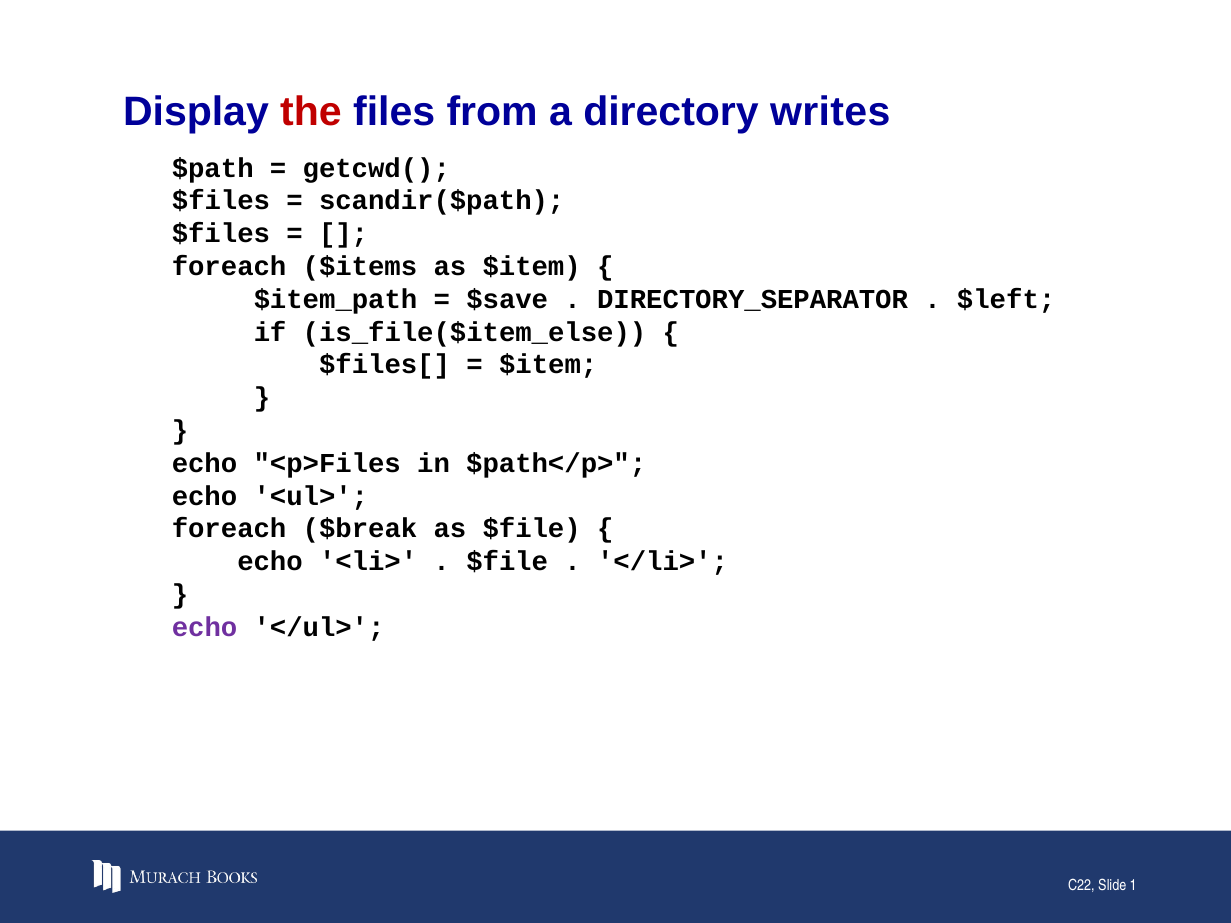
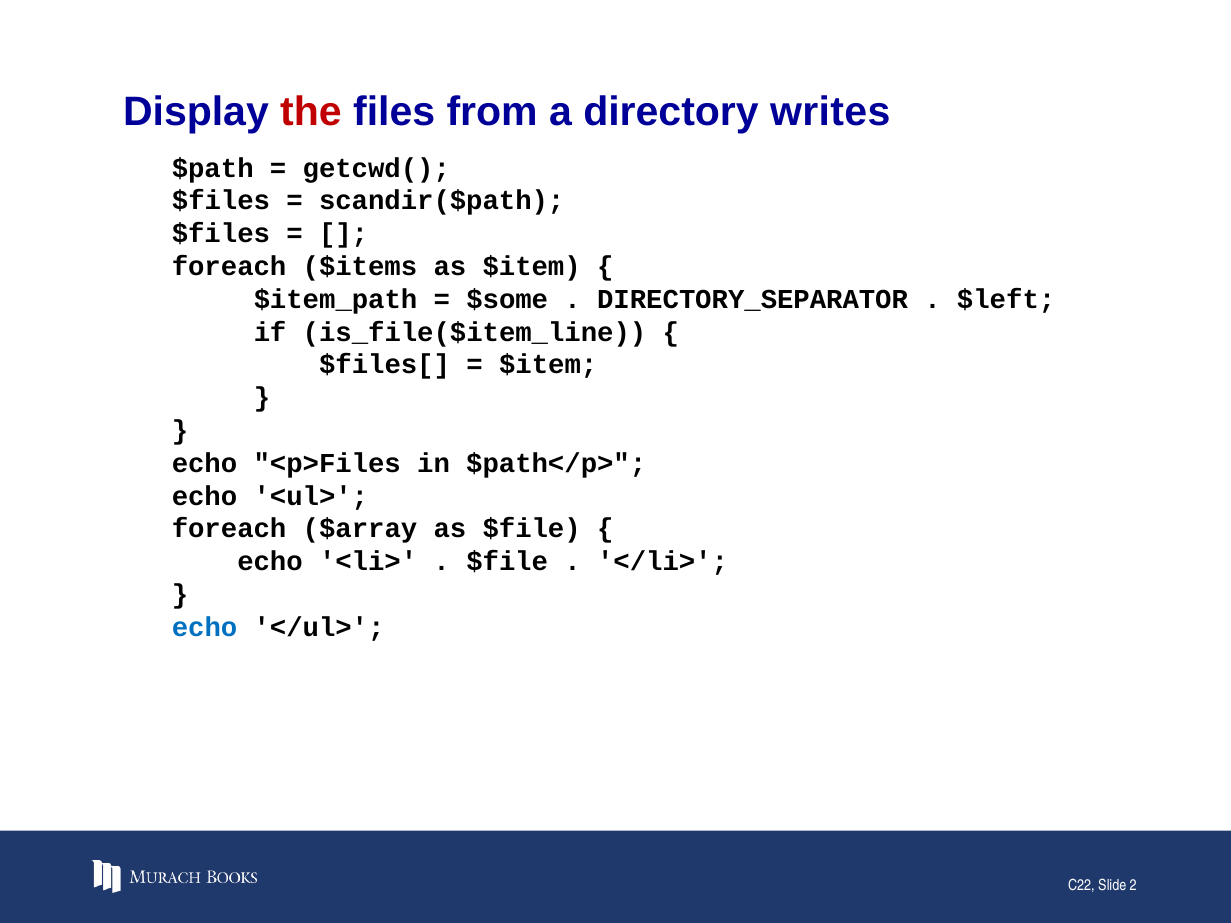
$save: $save -> $some (507, 299)
is_file($item_else: is_file($item_else -> is_file($item_line (475, 332)
$break: $break -> $array (360, 529)
echo colour: purple -> blue (205, 627)
1: 1 -> 2 (1133, 886)
